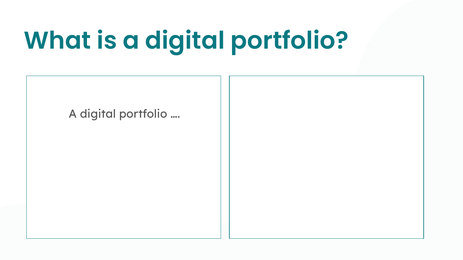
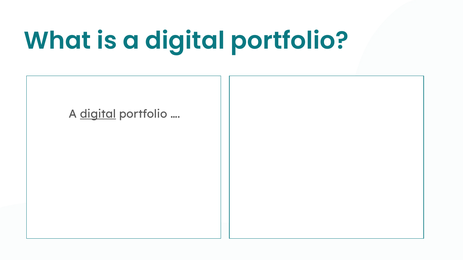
digital underline: none -> present (98, 114)
